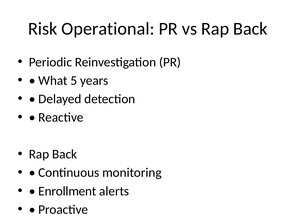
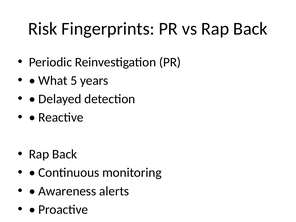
Operational: Operational -> Fingerprints (108, 29)
Enrollment: Enrollment -> Awareness (67, 191)
